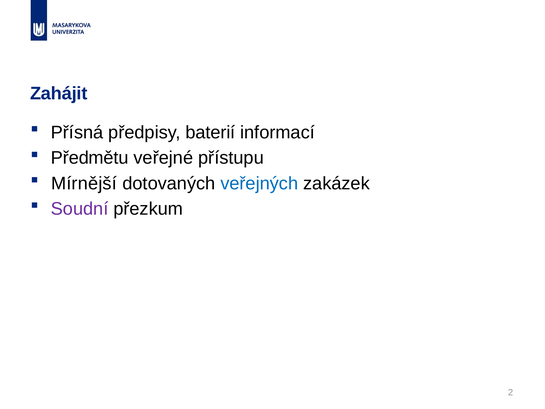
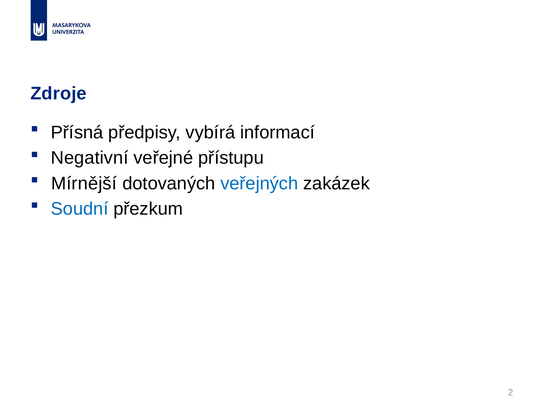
Zahájit: Zahájit -> Zdroje (59, 93)
baterií: baterií -> vybírá (210, 132)
Předmětu: Předmětu -> Negativní (90, 158)
Soudní colour: purple -> blue (80, 209)
